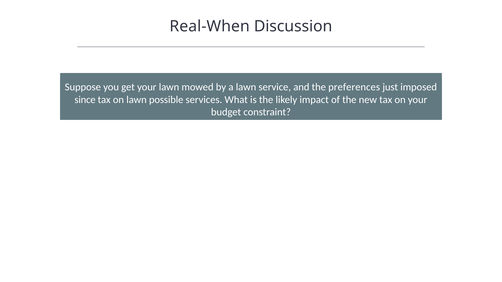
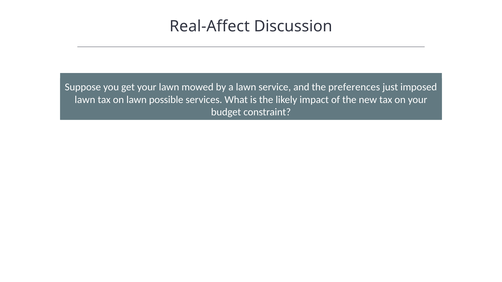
Real-When: Real-When -> Real-Affect (210, 26)
since: since -> lawn (85, 100)
